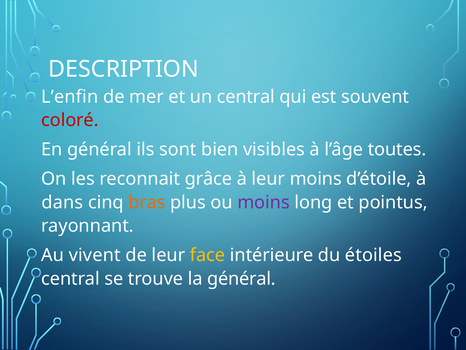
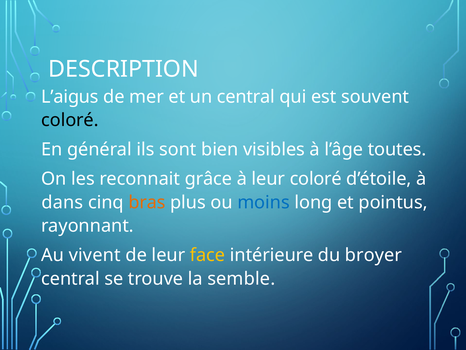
L’enfin: L’enfin -> L’aigus (70, 97)
coloré colour: red -> black (70, 120)
leur moins: moins -> coloré (316, 179)
moins colour: purple -> blue (264, 202)
étoiles: étoiles -> broyer (373, 255)
la général: général -> semble (241, 278)
